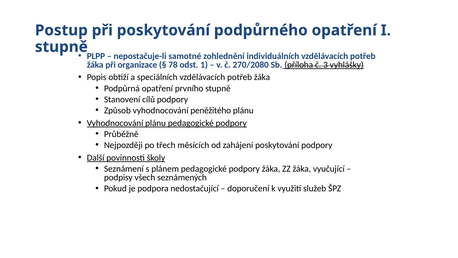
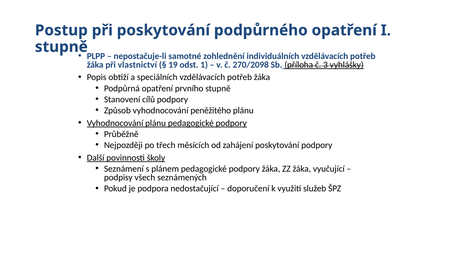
organizace: organizace -> vlastnictví (137, 65)
78: 78 -> 19 (173, 65)
270/2080: 270/2080 -> 270/2098 (251, 65)
